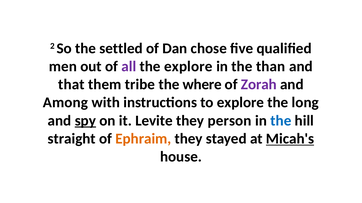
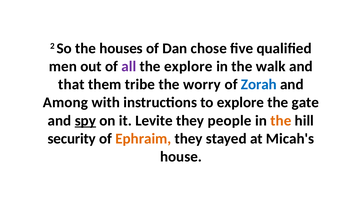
settled: settled -> houses (121, 49)
than: than -> walk (271, 67)
where: where -> worry (202, 85)
Zorah colour: purple -> blue (259, 85)
long: long -> gate (305, 103)
person: person -> people (230, 121)
the colour: blue -> orange (281, 121)
straight: straight -> security (72, 139)
Micah's underline: present -> none (290, 139)
